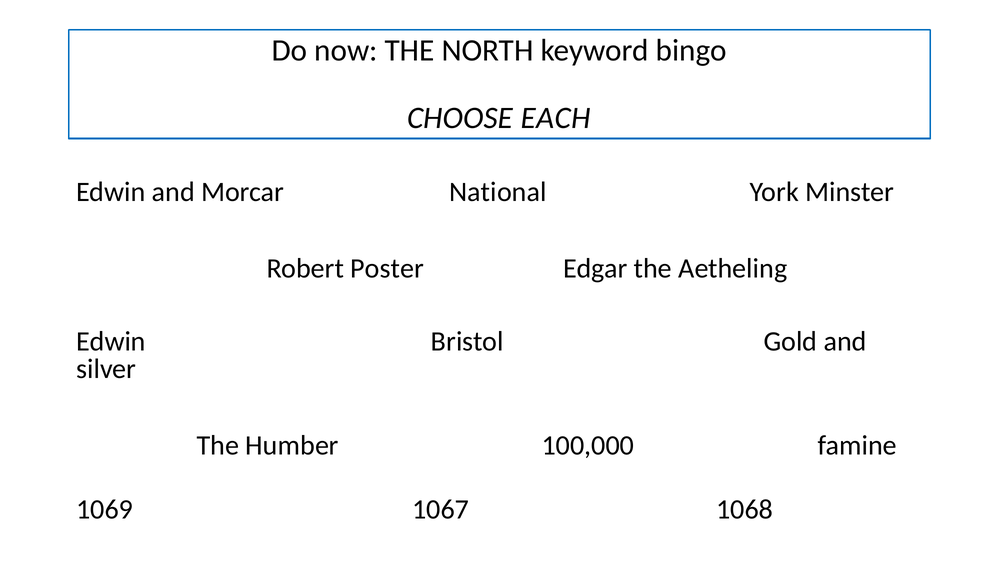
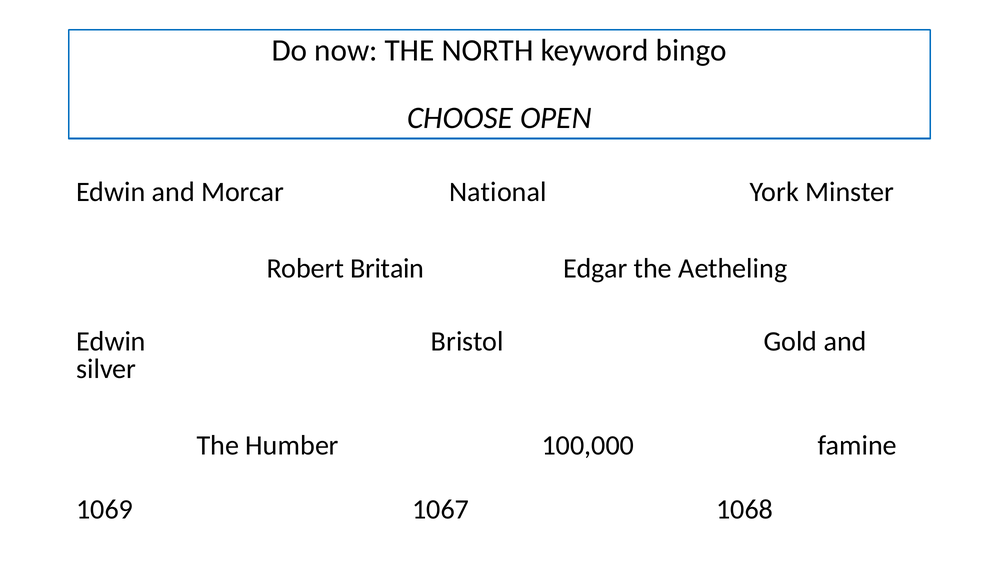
EACH: EACH -> OPEN (556, 118)
Poster: Poster -> Britain (387, 268)
